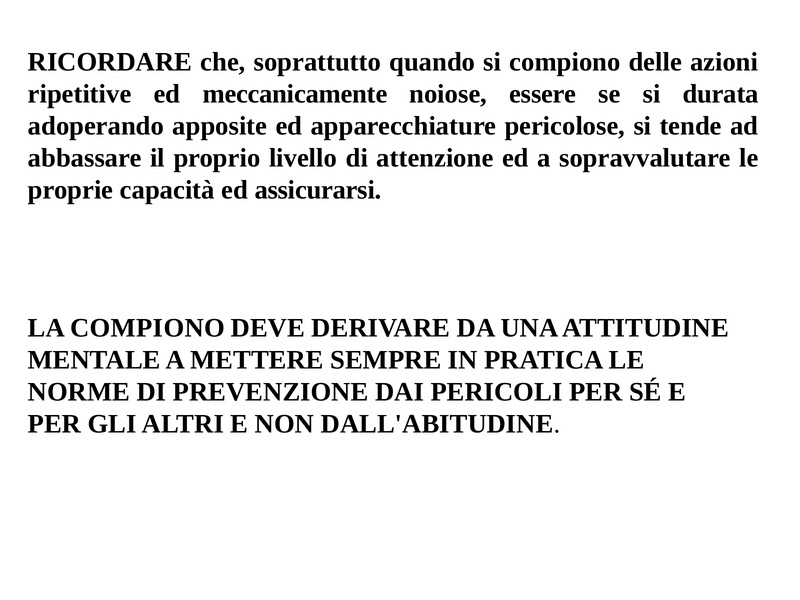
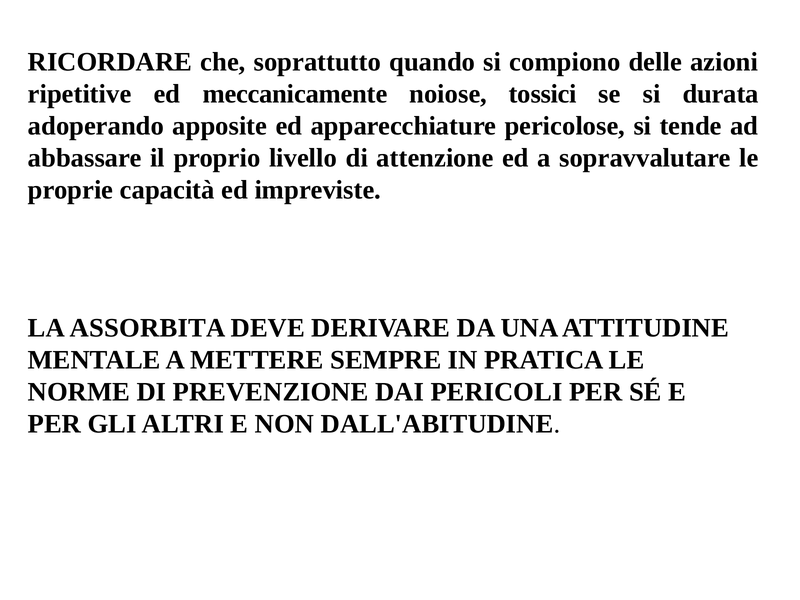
essere: essere -> tossici (543, 94)
assicurarsi: assicurarsi -> impreviste (318, 190)
LA COMPIONO: COMPIONO -> ASSORBITA (148, 328)
